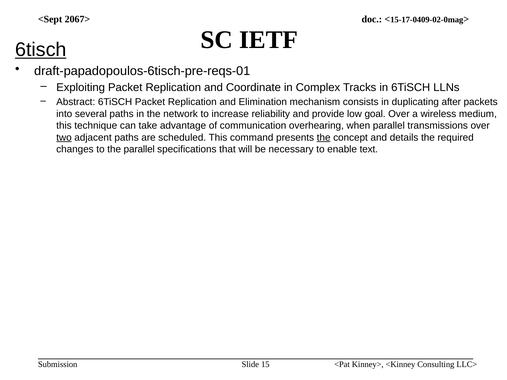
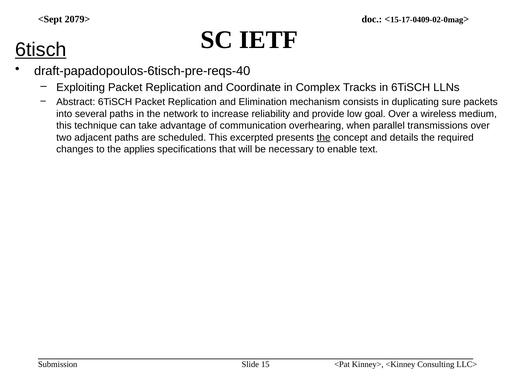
2067>: 2067> -> 2079> (77, 19)
draft-papadopoulos-6tisch-pre-reqs-01: draft-papadopoulos-6tisch-pre-reqs-01 -> draft-papadopoulos-6tisch-pre-reqs-40 (142, 71)
after: after -> sure (451, 102)
two underline: present -> none (64, 138)
command: command -> excerpted (252, 138)
the parallel: parallel -> applies (139, 149)
